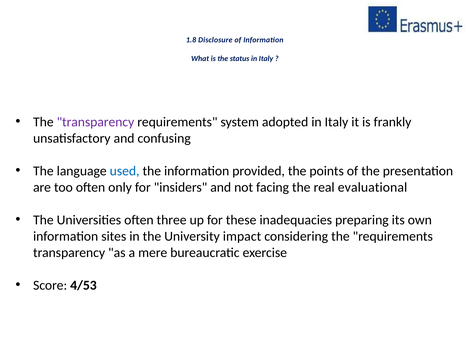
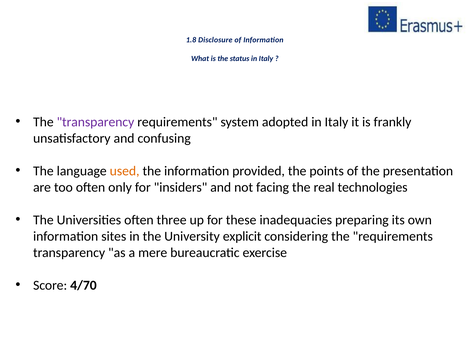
used colour: blue -> orange (125, 171)
evaluational: evaluational -> technologies (373, 187)
impact: impact -> explicit (242, 236)
4/53: 4/53 -> 4/70 (83, 285)
